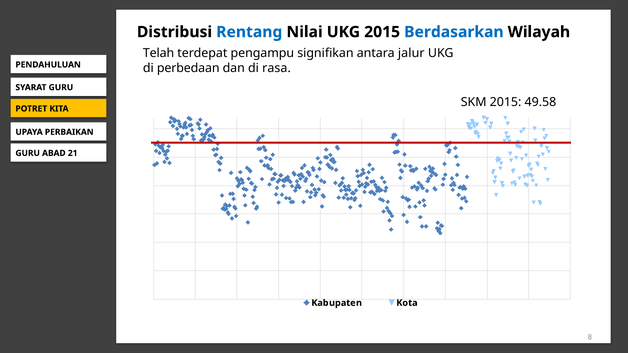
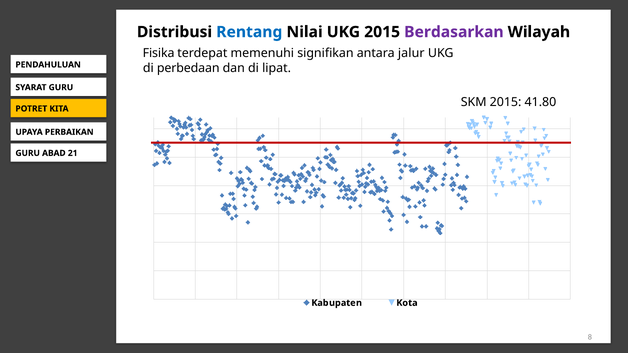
Berdasarkan colour: blue -> purple (454, 32)
Telah: Telah -> Fisika (159, 53)
pengampu: pengampu -> memenuhi (262, 53)
rasa: rasa -> lipat (277, 68)
49.58: 49.58 -> 41.80 (540, 102)
